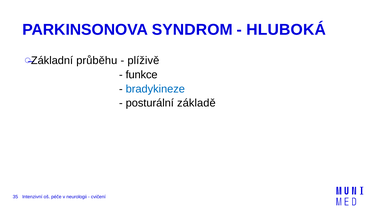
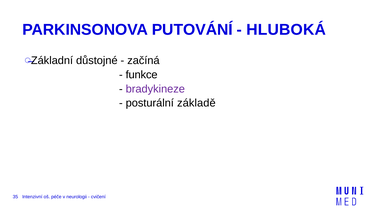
SYNDROM: SYNDROM -> PUTOVÁNÍ (192, 30)
průběhu: průběhu -> důstojné (97, 61)
plíživě: plíživě -> začíná (143, 61)
bradykineze colour: blue -> purple (155, 89)
